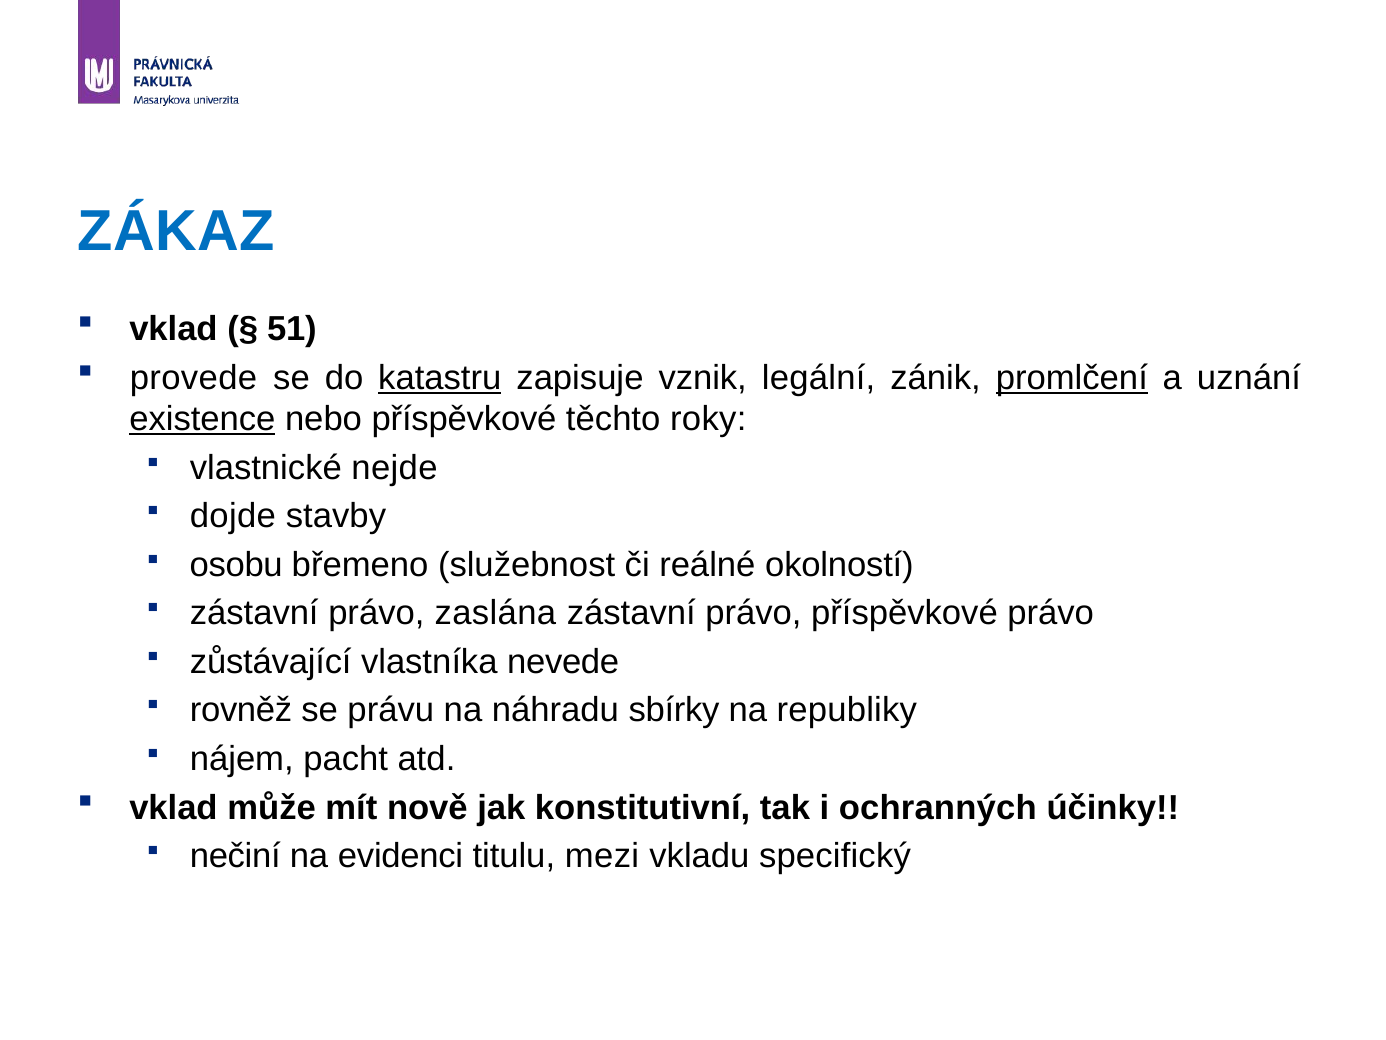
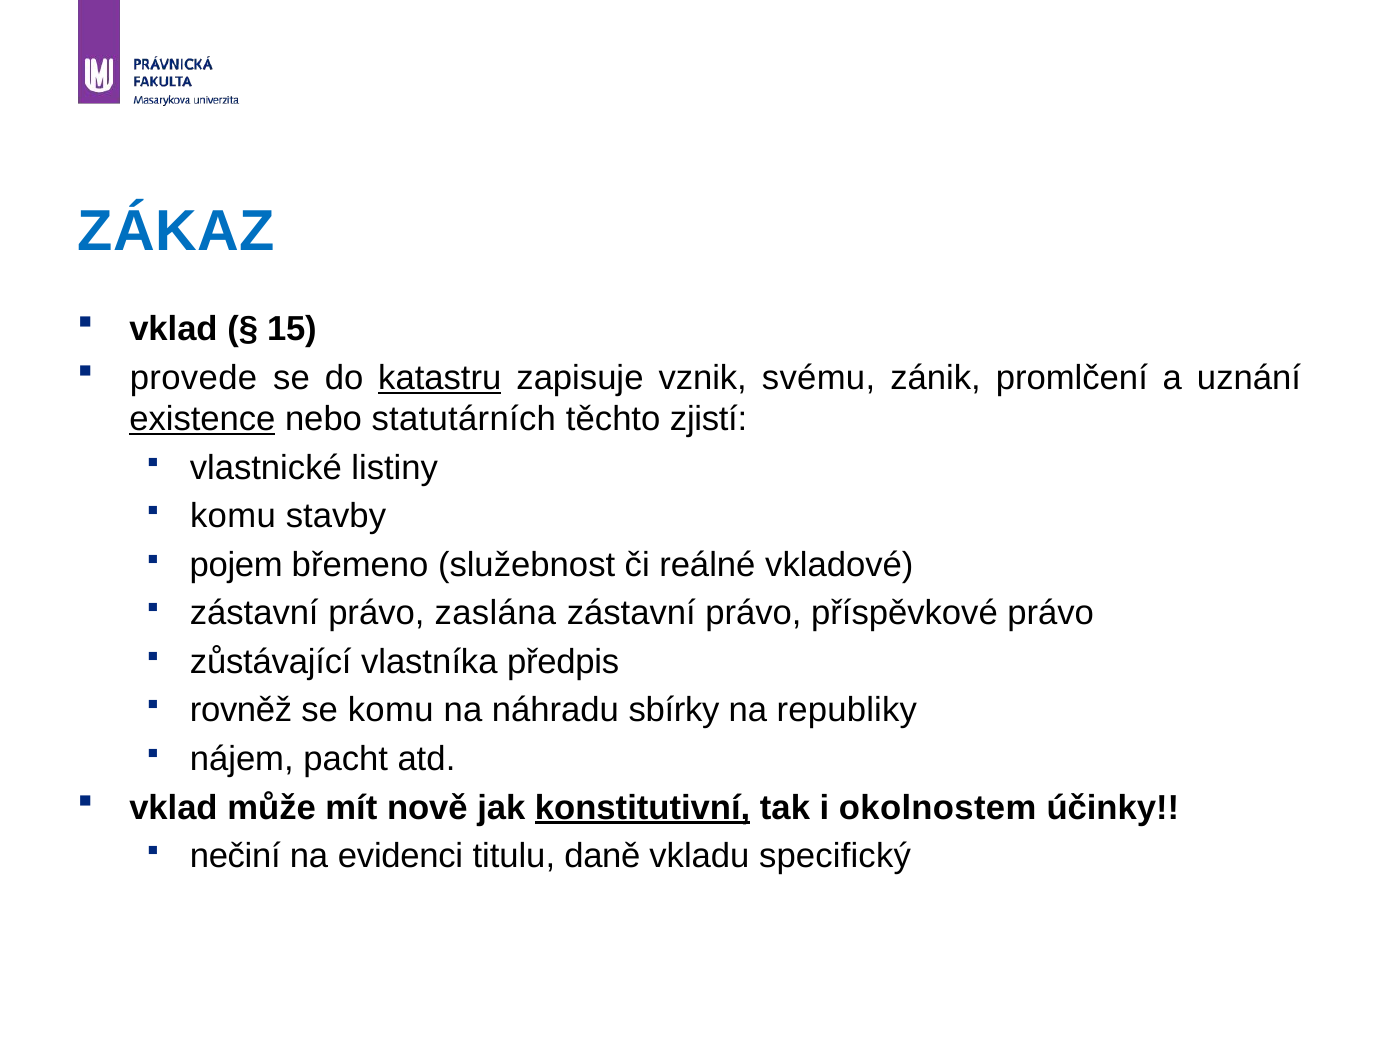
51: 51 -> 15 (292, 329)
legální: legální -> svému (819, 378)
promlčení underline: present -> none (1072, 378)
nebo příspěvkové: příspěvkové -> statutárních (464, 419)
roky: roky -> zjistí (709, 419)
nejde: nejde -> listiny (395, 468)
dojde: dojde -> komu (233, 516)
osobu: osobu -> pojem (236, 565)
okolností: okolností -> vkladové (839, 565)
nevede: nevede -> předpis (563, 662)
se právu: právu -> komu (391, 710)
konstitutivní underline: none -> present (643, 807)
ochranných: ochranných -> okolnostem (938, 807)
mezi: mezi -> daně (602, 856)
